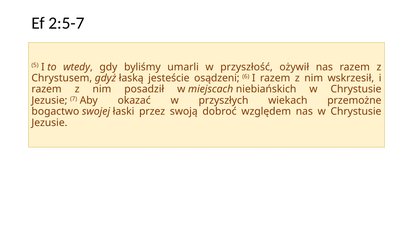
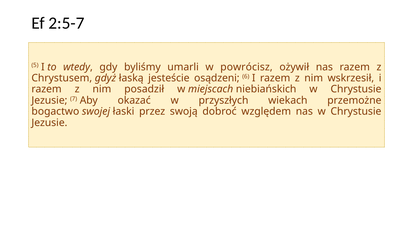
przyszłość: przyszłość -> powrócisz (246, 67)
